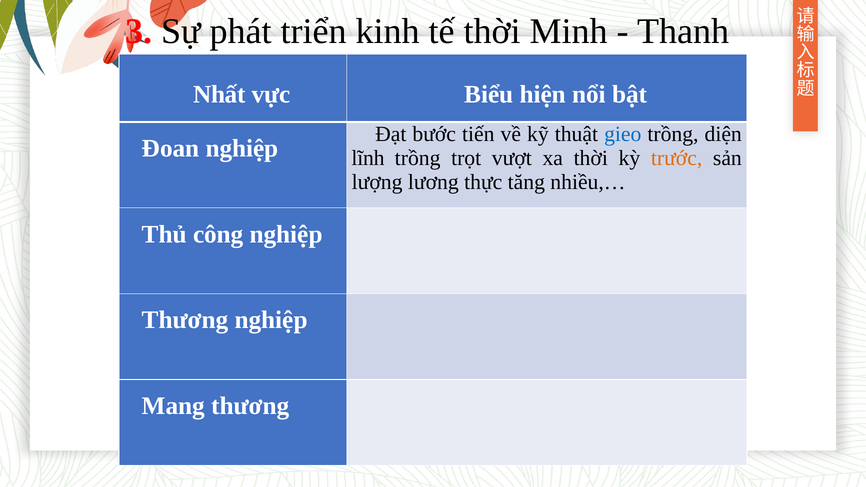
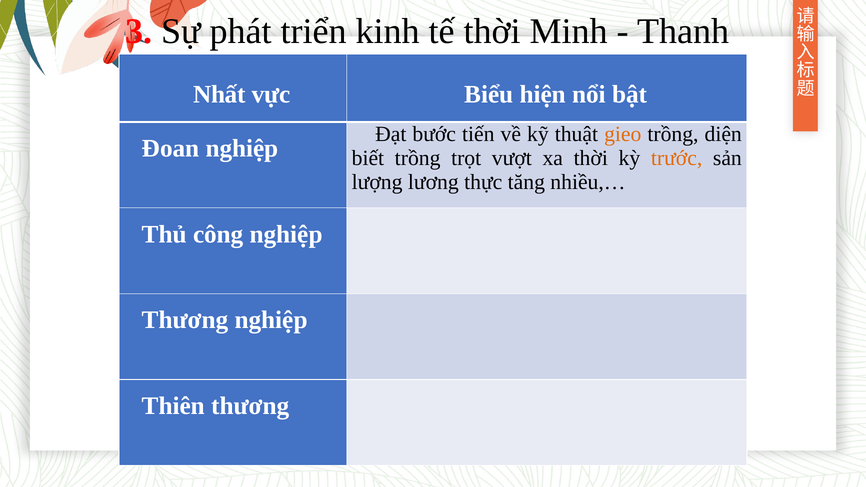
gieo colour: blue -> orange (623, 134)
lĩnh: lĩnh -> biết (368, 158)
Mang: Mang -> Thiên (173, 406)
